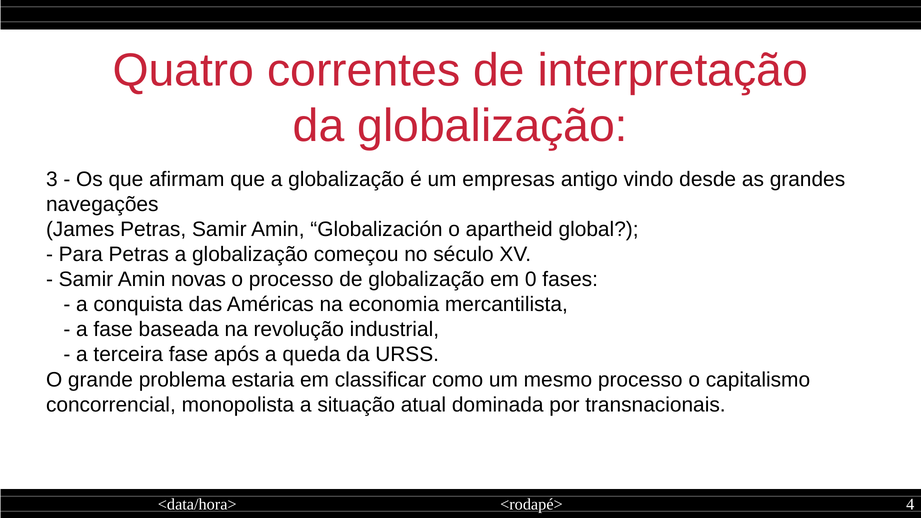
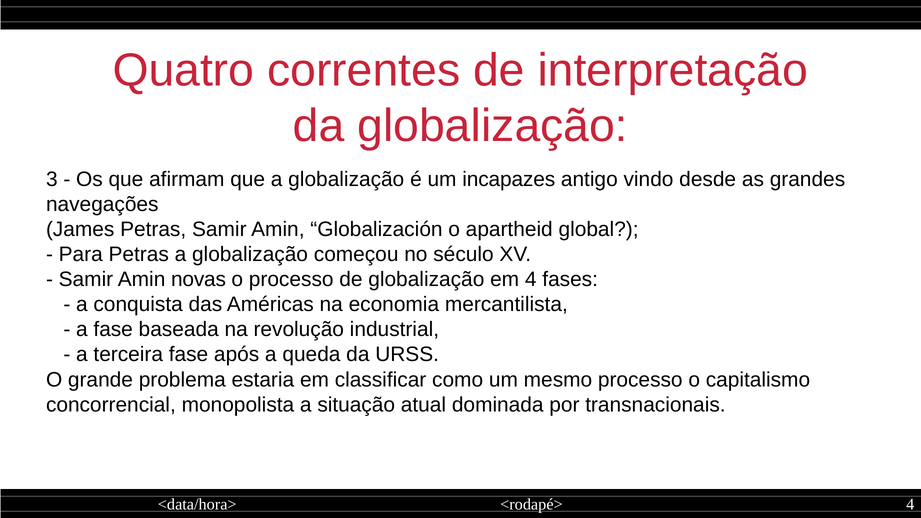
empresas: empresas -> incapazes (509, 179)
em 0: 0 -> 4 (531, 279)
